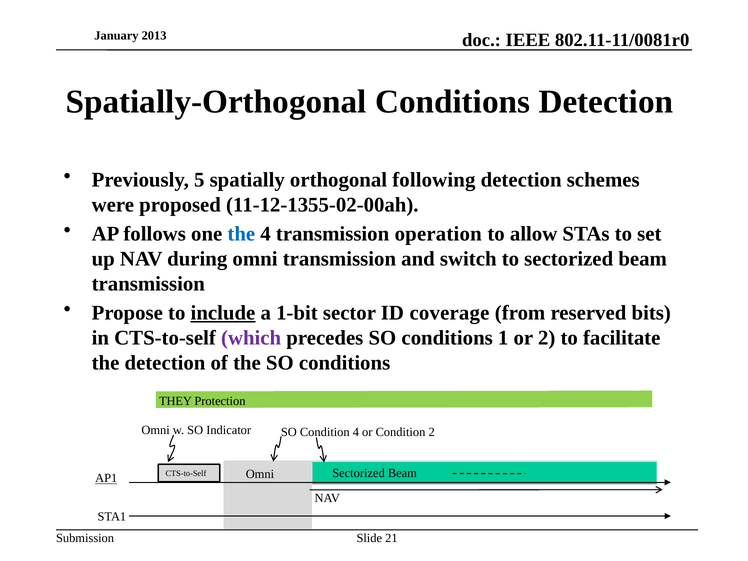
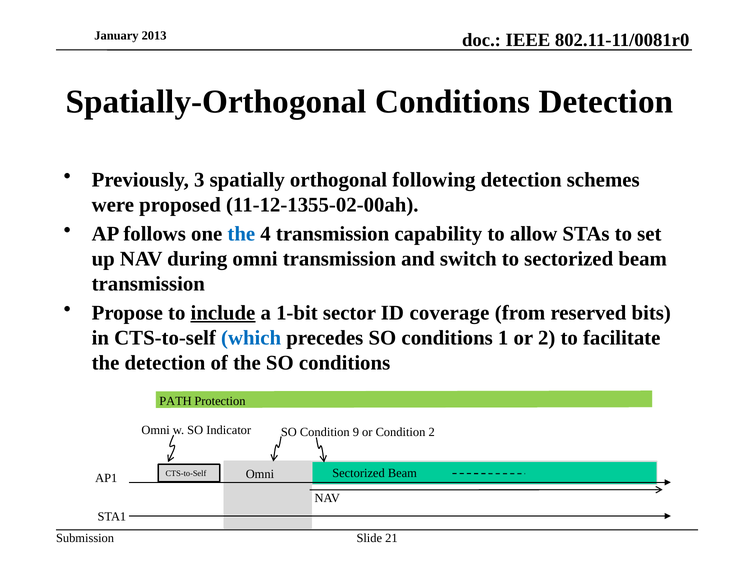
5: 5 -> 3 (199, 180)
operation: operation -> capability (438, 234)
which colour: purple -> blue (251, 338)
THEY: THEY -> PATH (175, 401)
Condition 4: 4 -> 9 (356, 432)
AP1 underline: present -> none (106, 478)
